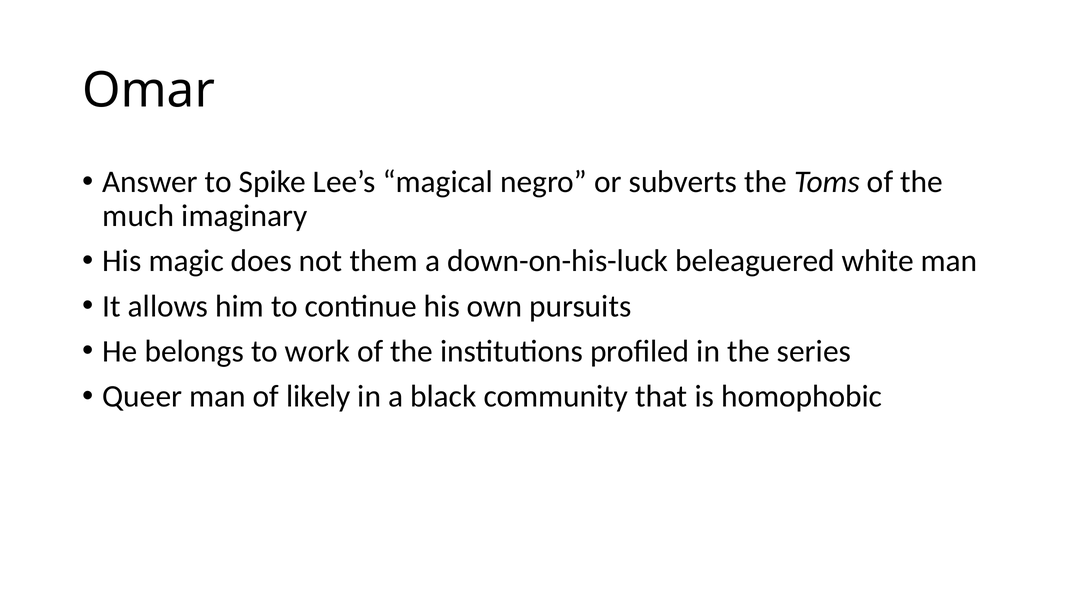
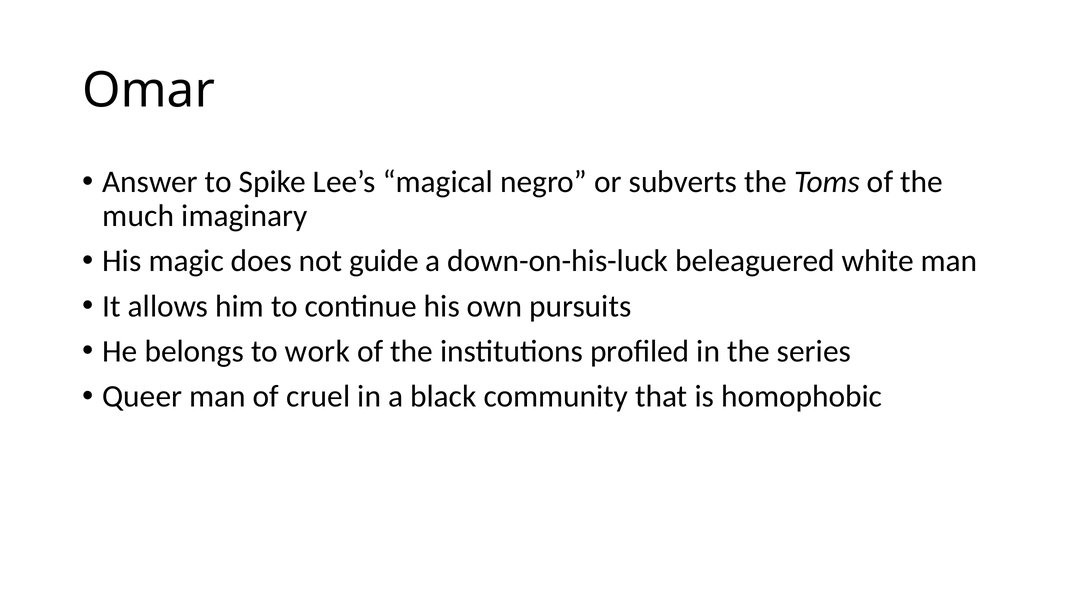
them: them -> guide (384, 261)
likely: likely -> cruel (318, 397)
